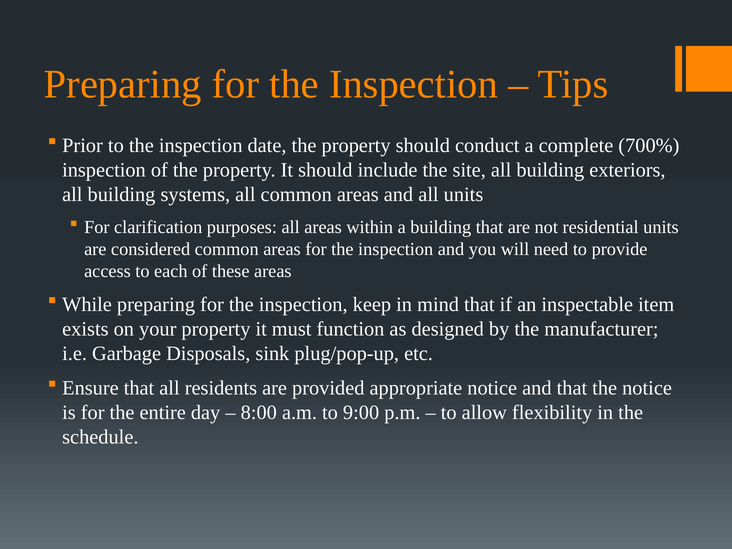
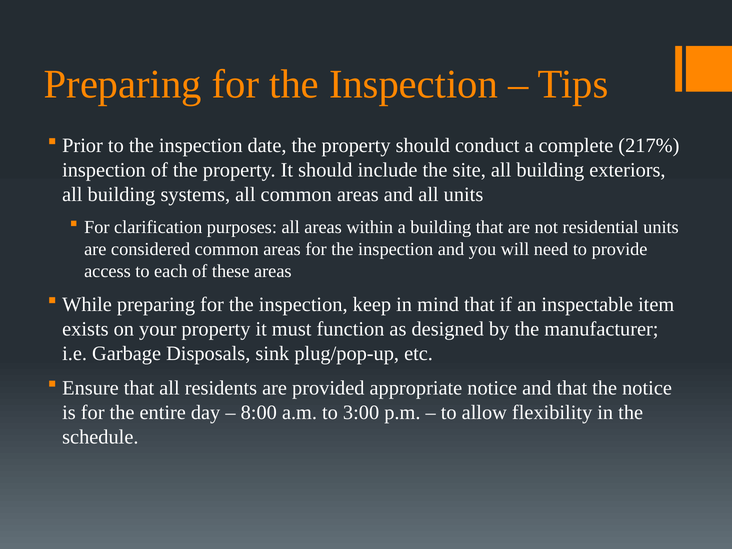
700%: 700% -> 217% (649, 145)
9:00: 9:00 -> 3:00 (361, 412)
